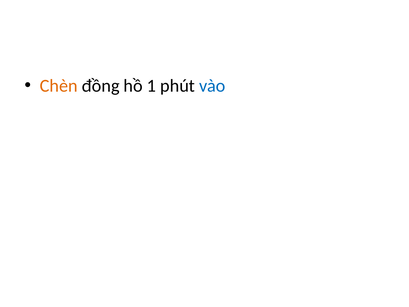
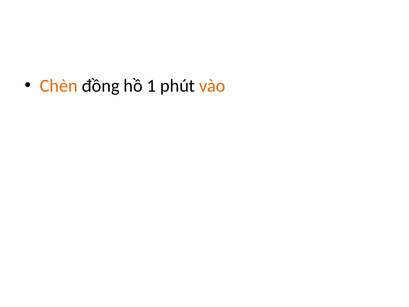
vào colour: blue -> orange (212, 86)
